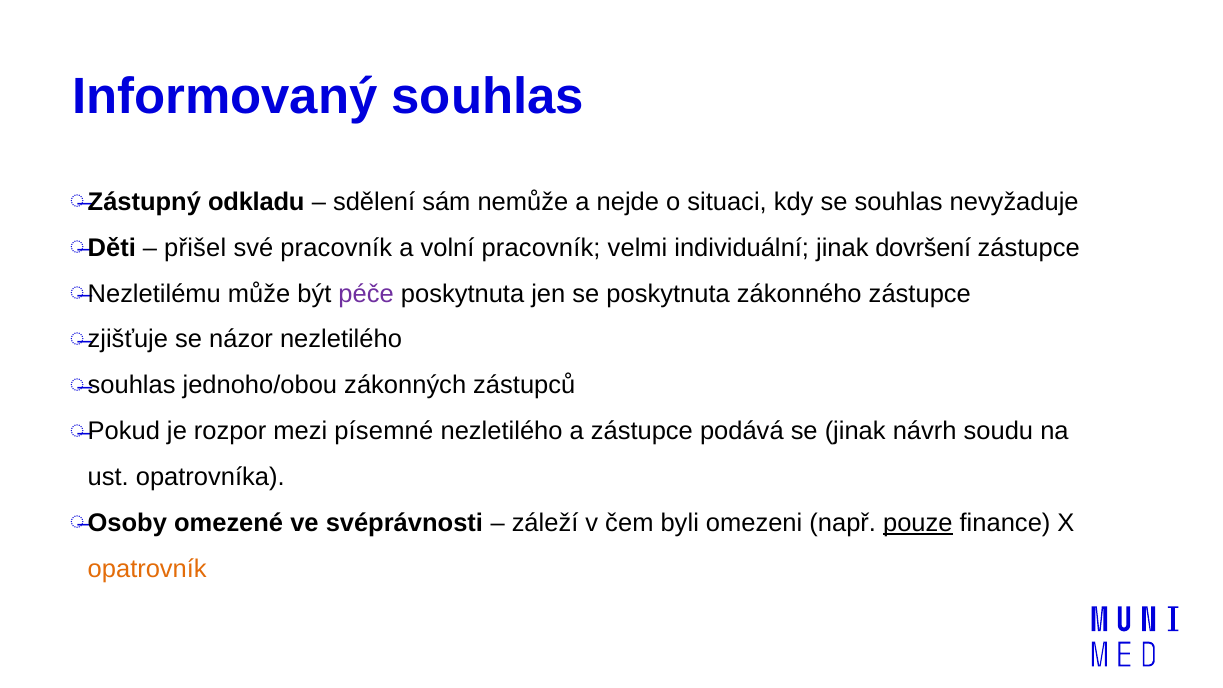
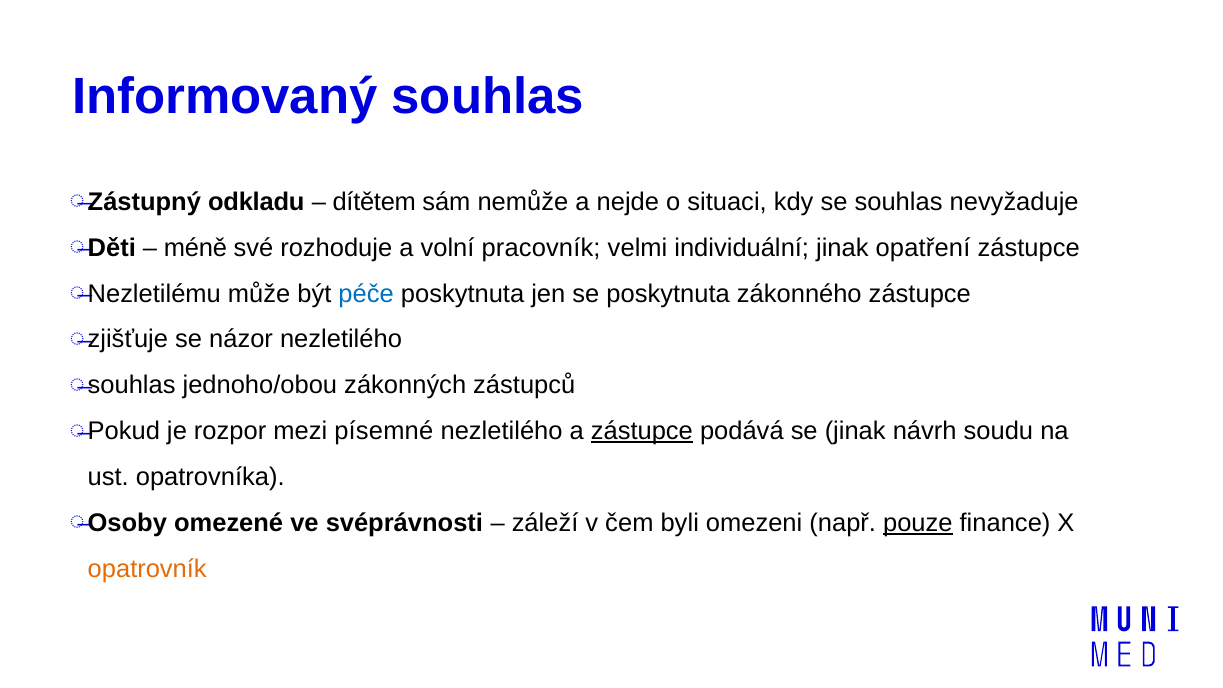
sdělení: sdělení -> dítětem (374, 202)
přišel: přišel -> méně (195, 248)
své pracovník: pracovník -> rozhoduje (336, 248)
dovršení: dovršení -> opatření (923, 248)
péče colour: purple -> blue (366, 294)
zástupce underline: none -> present (642, 431)
